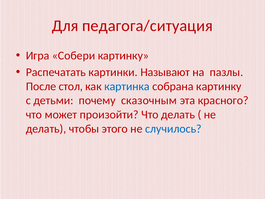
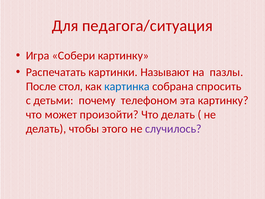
собрана картинку: картинку -> спросить (219, 86)
сказочным: сказочным -> телефоном (149, 100)
эта красного: красного -> картинку (223, 100)
случилось colour: blue -> purple (173, 129)
